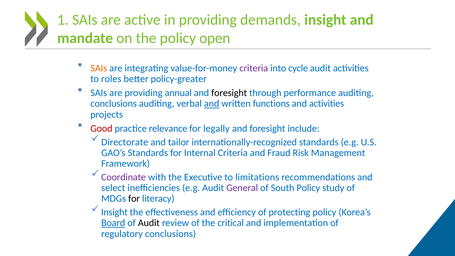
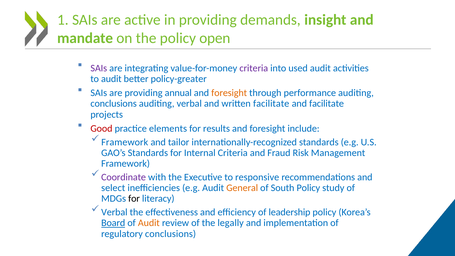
SAIs colour: orange -> purple (99, 68)
cycle: cycle -> used (298, 68)
to roles: roles -> audit (111, 79)
foresight colour: black -> orange (229, 93)
and underline: present -> none (212, 104)
written functions: functions -> facilitate (271, 104)
and activities: activities -> facilitate (327, 104)
relevance: relevance -> elements (168, 128)
legally: legally -> results (217, 128)
Directorate: Directorate -> Framework (125, 142)
limitations: limitations -> responsive (257, 177)
General colour: purple -> orange (242, 188)
Insight: Insight -> Verbal (114, 212)
protecting: protecting -> leadership (290, 212)
Audit colour: black -> orange (149, 223)
critical: critical -> legally (231, 223)
